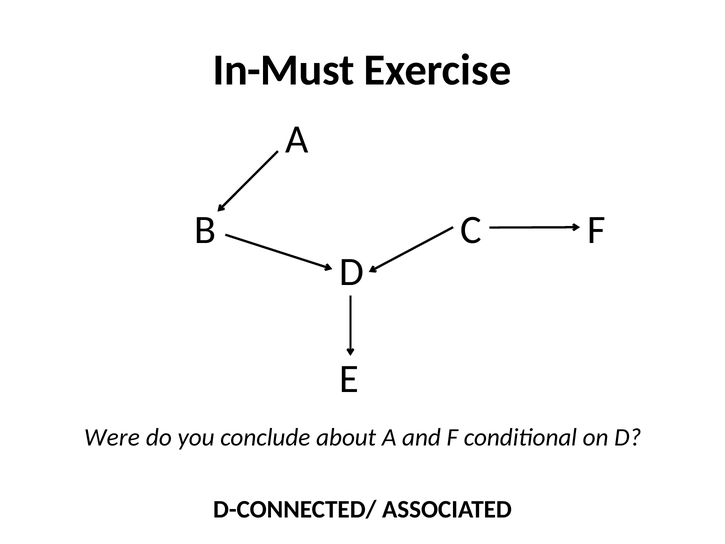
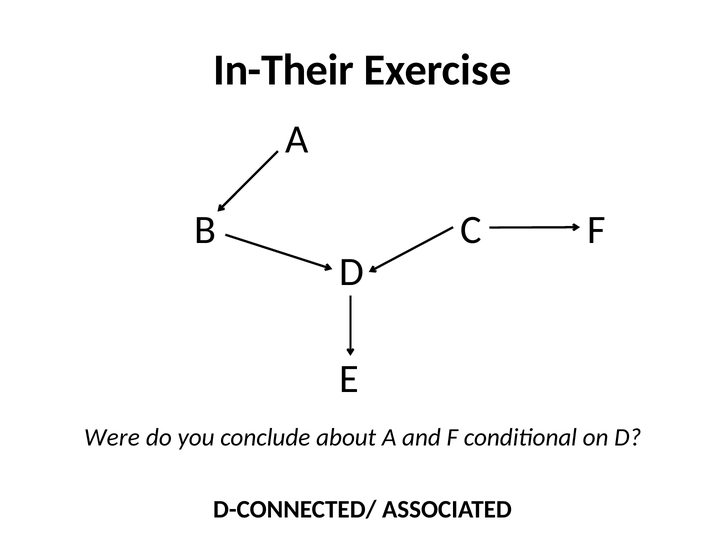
In-Must: In-Must -> In-Their (284, 70)
